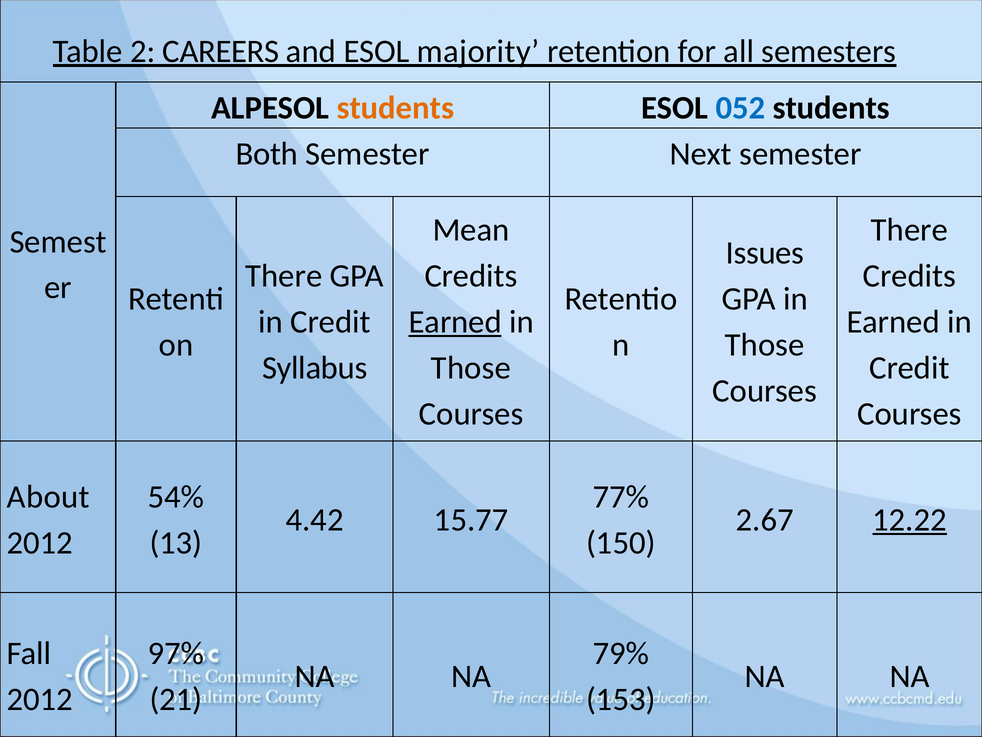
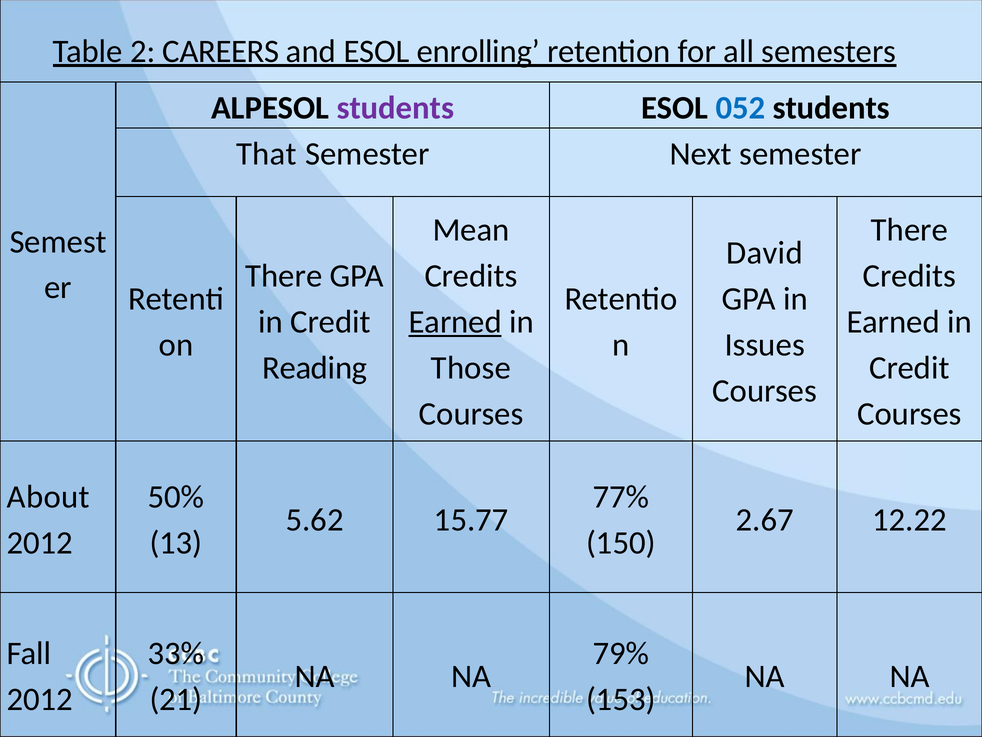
majority: majority -> enrolling (478, 51)
students colour: orange -> purple (395, 108)
Both: Both -> That (266, 154)
Issues: Issues -> David (765, 253)
Those: Those -> Issues (765, 345)
Syllabus: Syllabus -> Reading (315, 368)
54%: 54% -> 50% (176, 497)
4.42: 4.42 -> 5.62 (315, 520)
12.22 underline: present -> none (910, 520)
97%: 97% -> 33% (176, 653)
